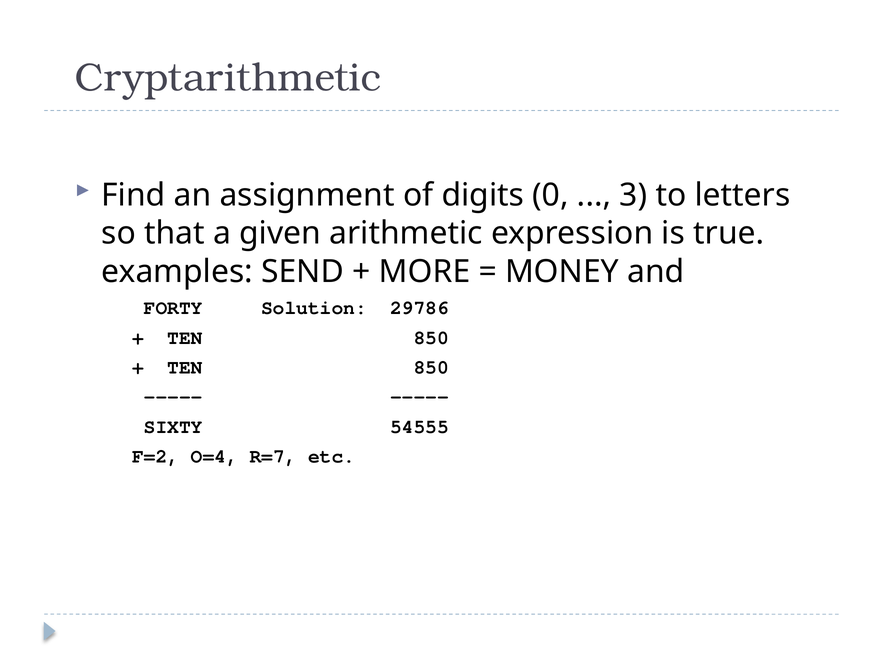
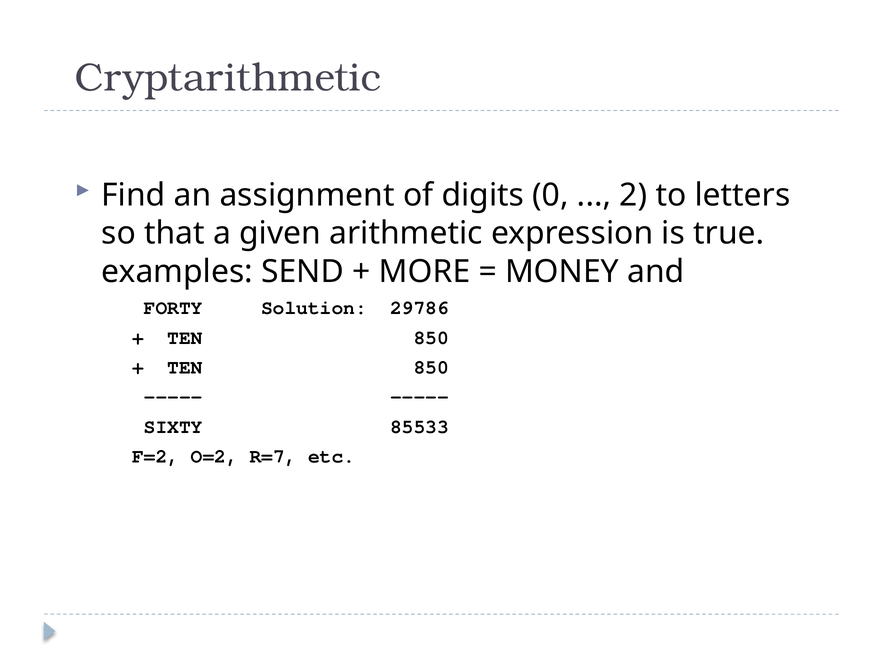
3: 3 -> 2 (633, 195)
54555: 54555 -> 85533 (419, 426)
O=4: O=4 -> O=2 (214, 456)
